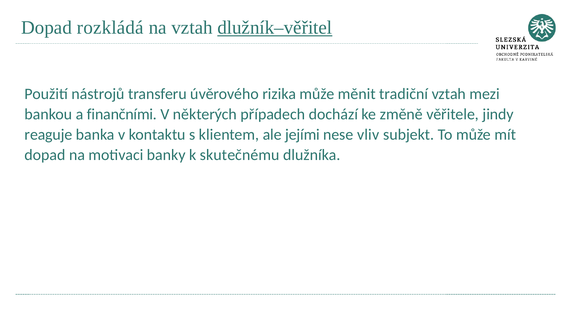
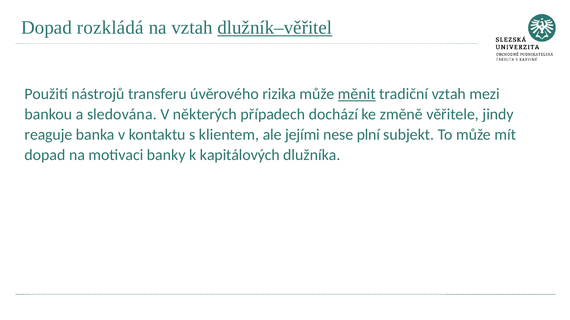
měnit underline: none -> present (357, 94)
finančními: finančními -> sledována (122, 115)
vliv: vliv -> plní (368, 135)
skutečnému: skutečnému -> kapitálových (240, 155)
